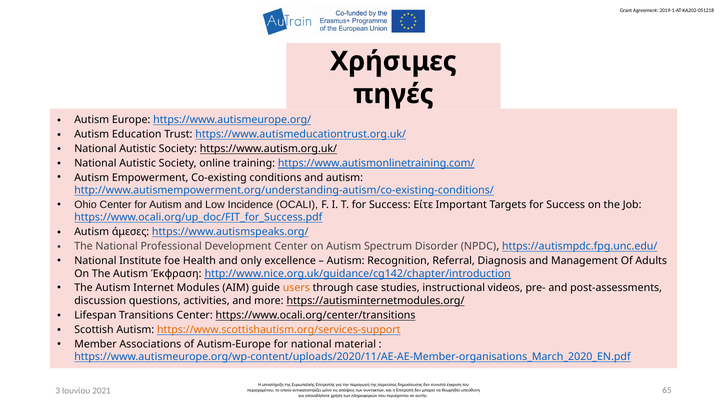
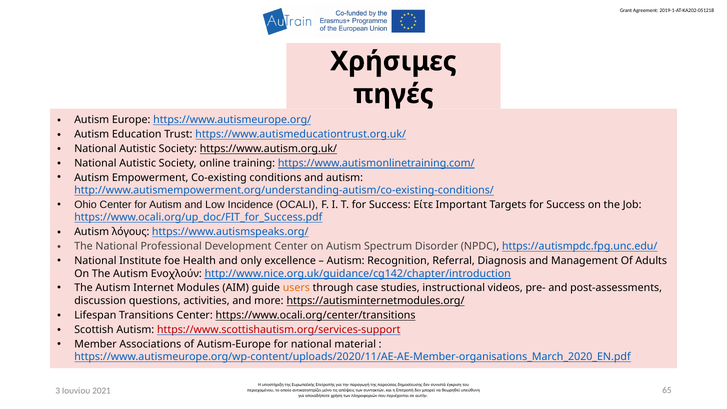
άμεσες: άμεσες -> λόγους (131, 232)
Έκφραση: Έκφραση -> Ενοχλούν (176, 274)
https://www.scottishautism.org/services-support colour: orange -> red (279, 330)
